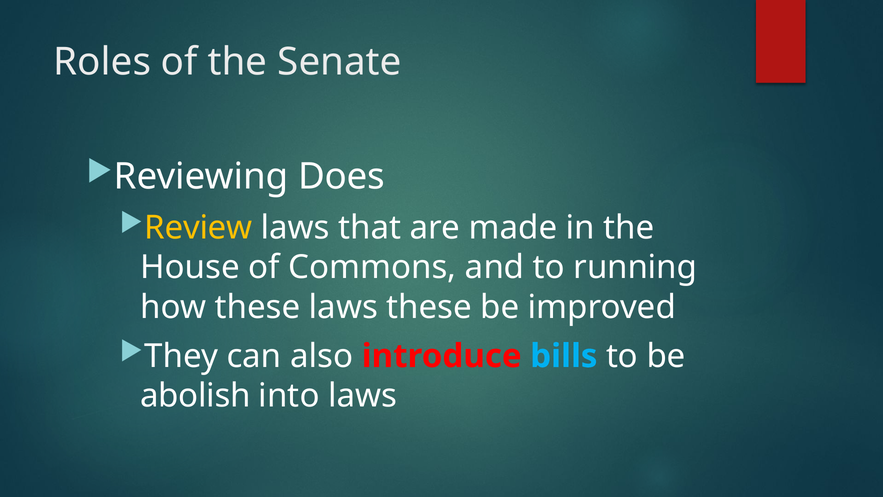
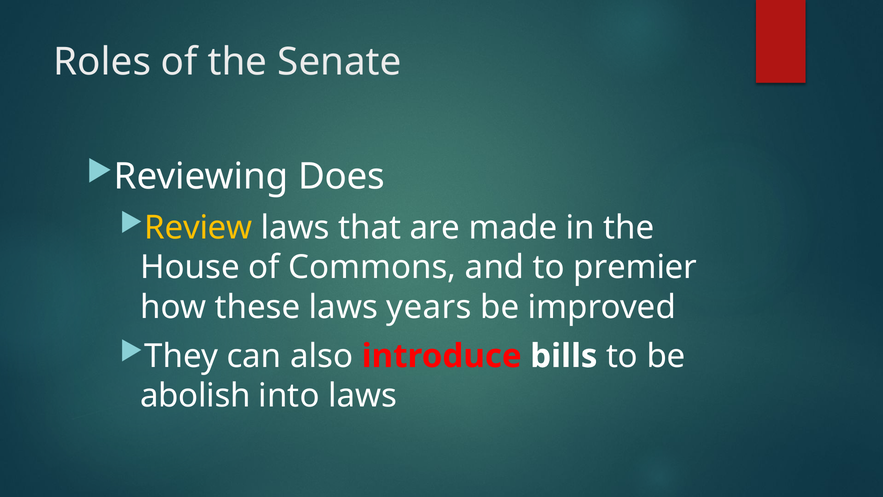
running: running -> premier (635, 267)
laws these: these -> years (429, 307)
bills colour: light blue -> white (564, 356)
